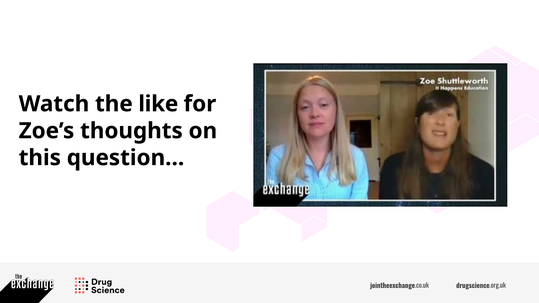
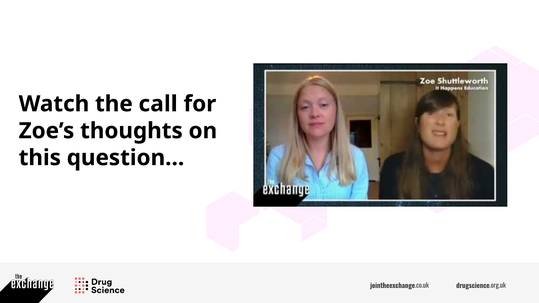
like: like -> call (158, 104)
